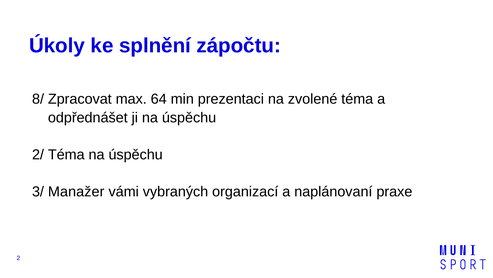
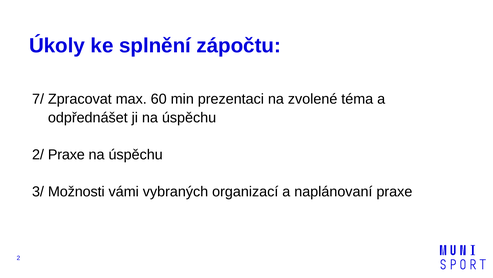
8/: 8/ -> 7/ (38, 99)
64: 64 -> 60 (159, 99)
2/ Téma: Téma -> Praxe (66, 154)
Manažer: Manažer -> Možnosti (76, 191)
